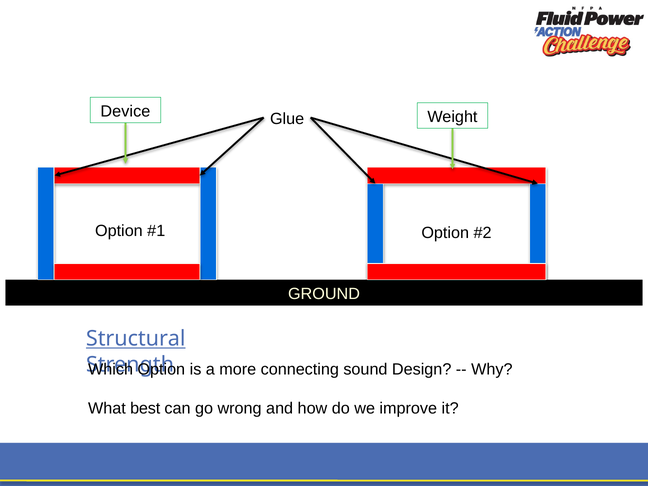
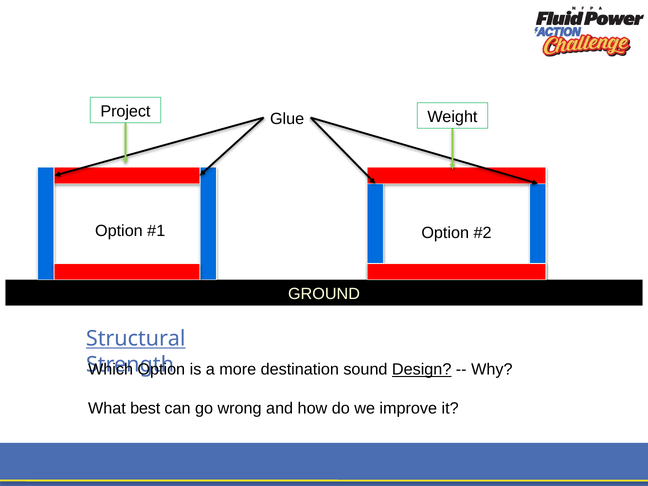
Device: Device -> Project (125, 111)
connecting: connecting -> destination (300, 369)
Design underline: none -> present (422, 369)
